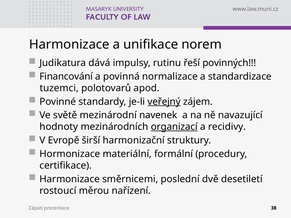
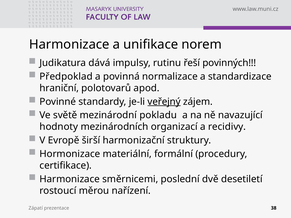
Financování: Financování -> Předpoklad (66, 77)
tuzemci: tuzemci -> hraniční (59, 88)
navenek: navenek -> pokladu (158, 115)
organizací underline: present -> none (174, 127)
